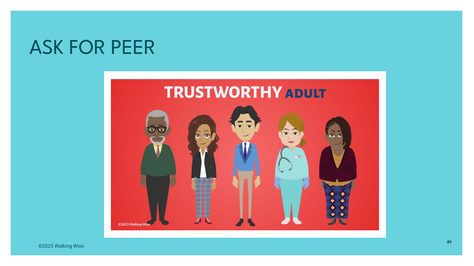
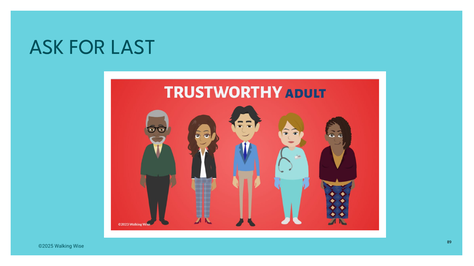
PEER: PEER -> LAST (133, 47)
